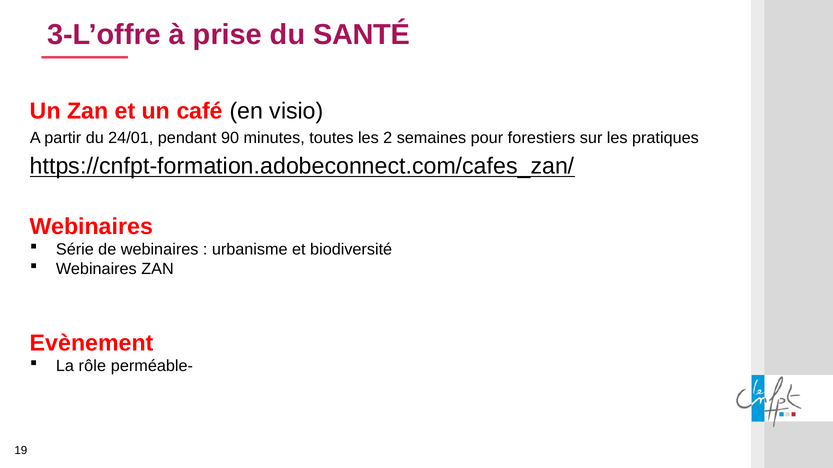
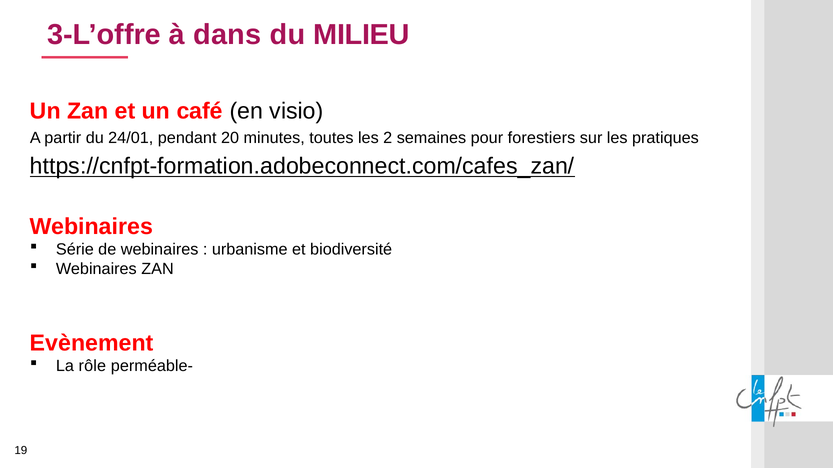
prise: prise -> dans (227, 35)
SANTÉ: SANTÉ -> MILIEU (362, 35)
90: 90 -> 20 (230, 138)
